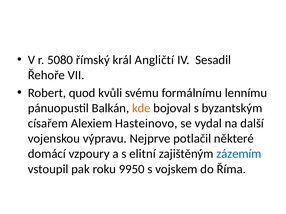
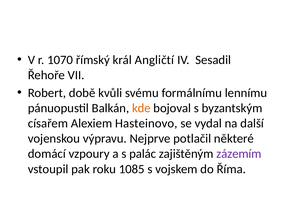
5080: 5080 -> 1070 (60, 60)
quod: quod -> době (82, 93)
elitní: elitní -> palác (143, 154)
zázemím colour: blue -> purple (239, 154)
9950: 9950 -> 1085 (132, 169)
